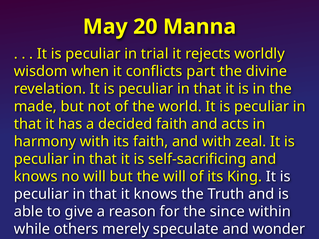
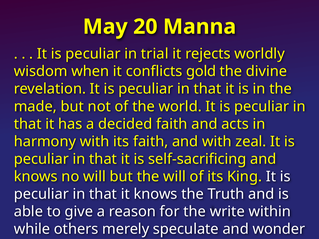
part: part -> gold (201, 71)
since: since -> write (227, 212)
